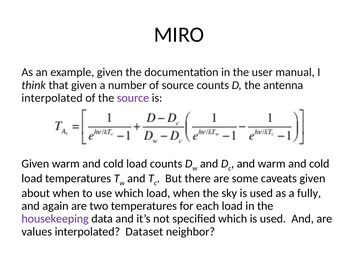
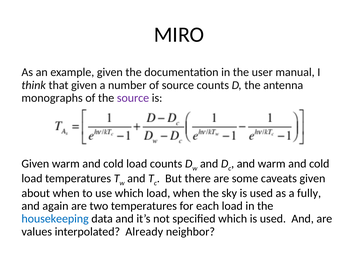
interpolated: interpolated -> monographs (52, 98)
housekeeping colour: purple -> blue (55, 219)
Dataset: Dataset -> Already (144, 232)
